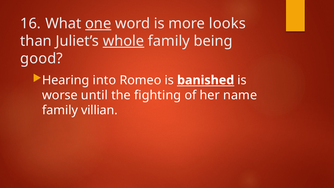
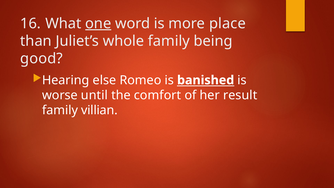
looks: looks -> place (227, 23)
whole underline: present -> none (123, 41)
into: into -> else (104, 80)
fighting: fighting -> comfort (158, 95)
name: name -> result (240, 95)
